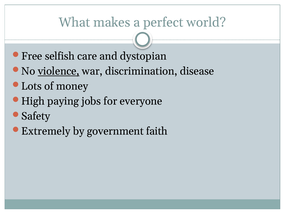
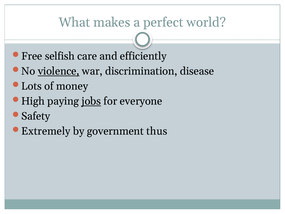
dystopian: dystopian -> efficiently (143, 56)
jobs underline: none -> present (91, 101)
faith: faith -> thus (157, 131)
